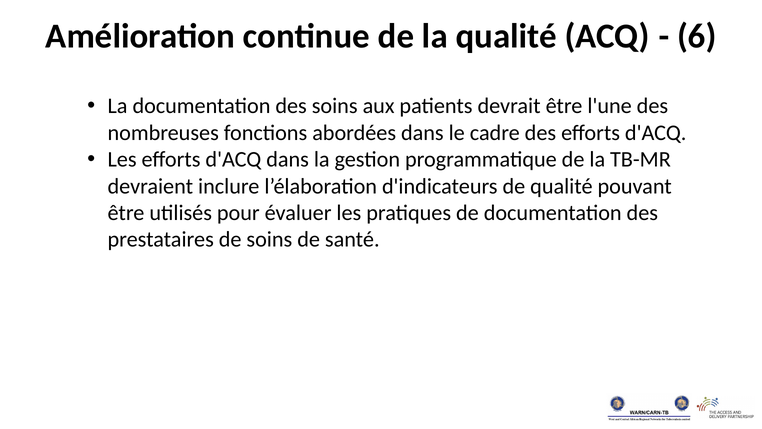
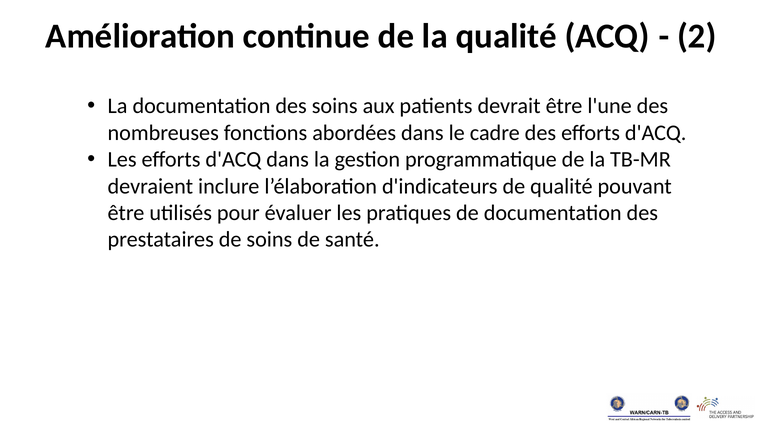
6: 6 -> 2 (697, 36)
